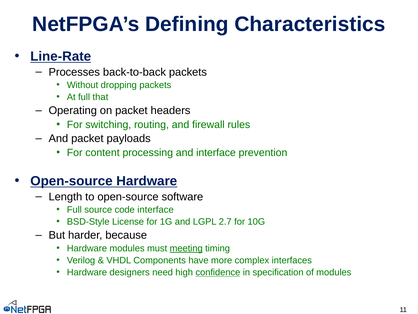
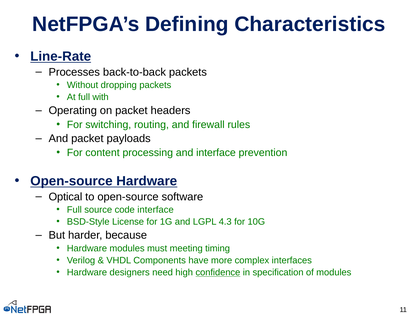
that: that -> with (101, 97)
Length: Length -> Optical (65, 196)
2.7: 2.7 -> 4.3 (225, 221)
meeting underline: present -> none (186, 248)
